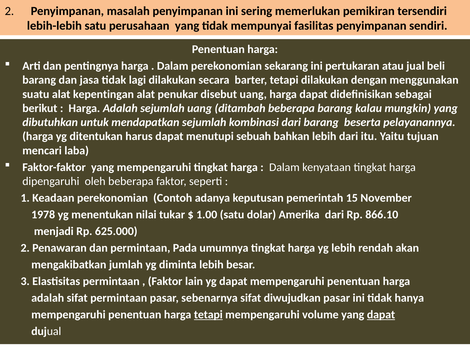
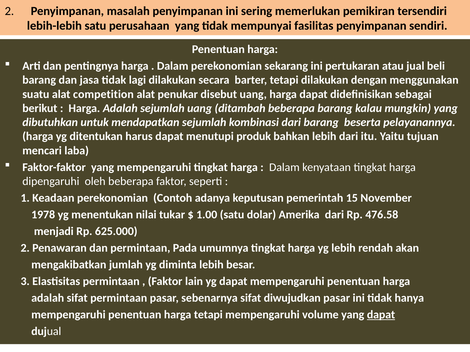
kepentingan: kepentingan -> competition (103, 94)
sebuah: sebuah -> produk (254, 137)
866.10: 866.10 -> 476.58 (382, 215)
tetapi underline: present -> none (208, 315)
